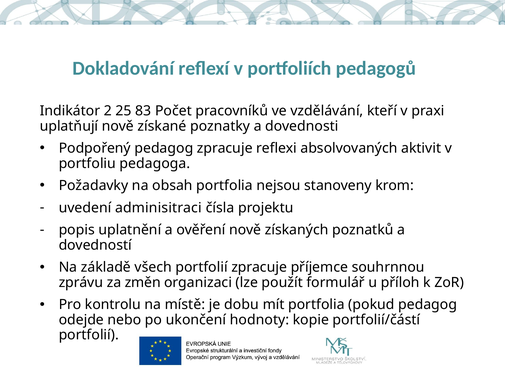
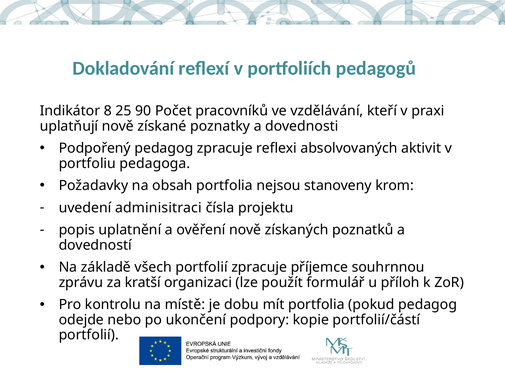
2: 2 -> 8 (108, 111)
83: 83 -> 90 (143, 111)
změn: změn -> kratší (143, 282)
hodnoty: hodnoty -> podpory (259, 320)
